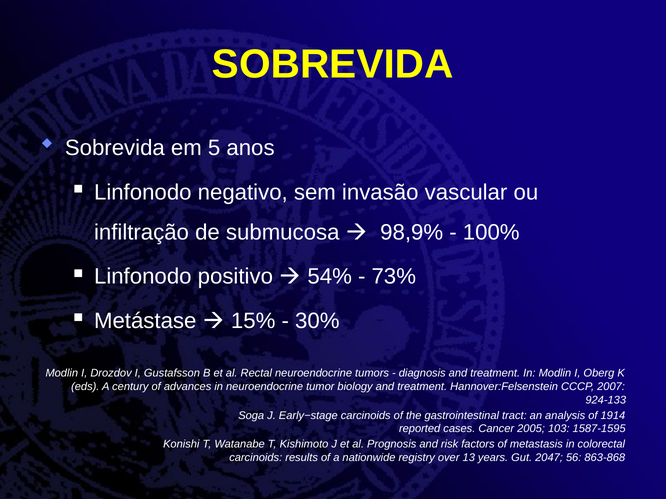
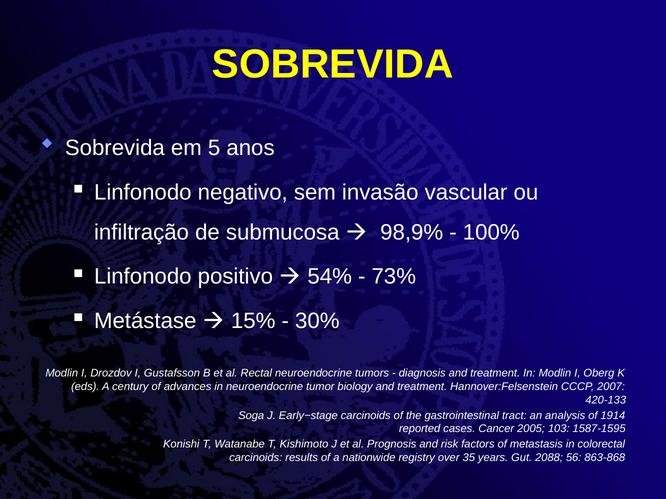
924-133: 924-133 -> 420-133 (606, 400)
13: 13 -> 35 (469, 458)
2047: 2047 -> 2088 (549, 458)
